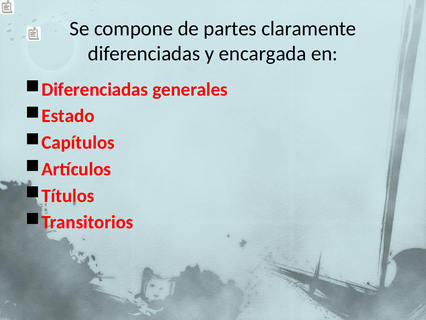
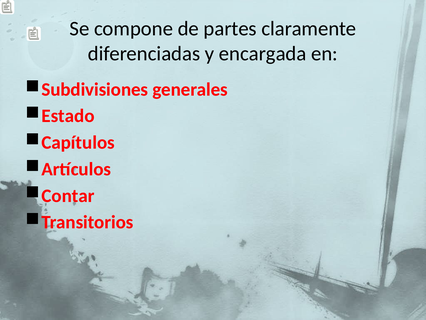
Diferenciadas: Diferenciadas -> Subdivisiones (95, 89)
Títulos: Títulos -> Contar (68, 195)
